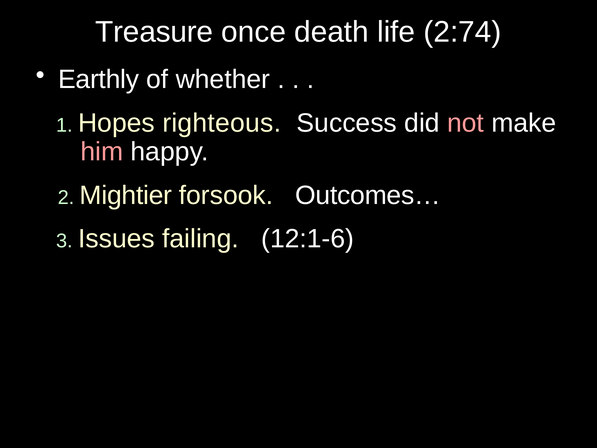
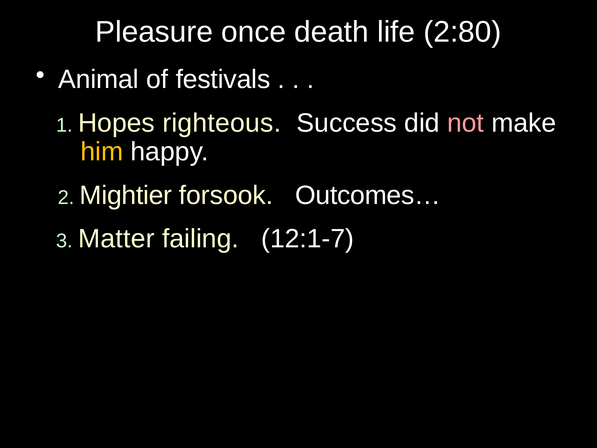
Treasure: Treasure -> Pleasure (154, 32)
2:74: 2:74 -> 2:80 (462, 32)
Earthly: Earthly -> Animal (99, 79)
whether: whether -> festivals (223, 79)
him colour: pink -> yellow (102, 152)
Issues: Issues -> Matter (116, 239)
12:1-6: 12:1-6 -> 12:1-7 (308, 239)
